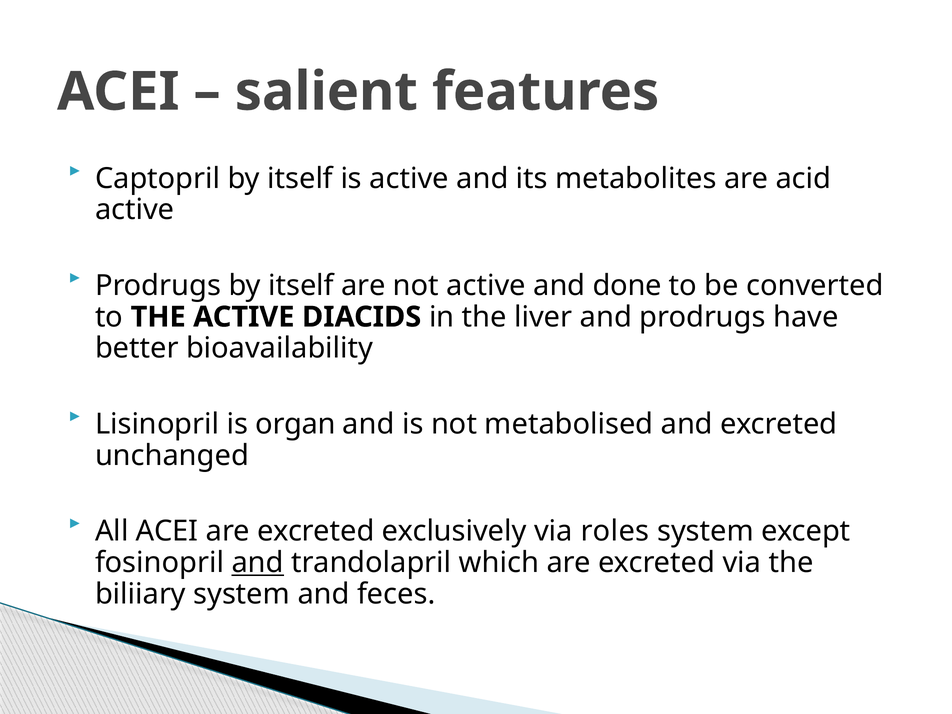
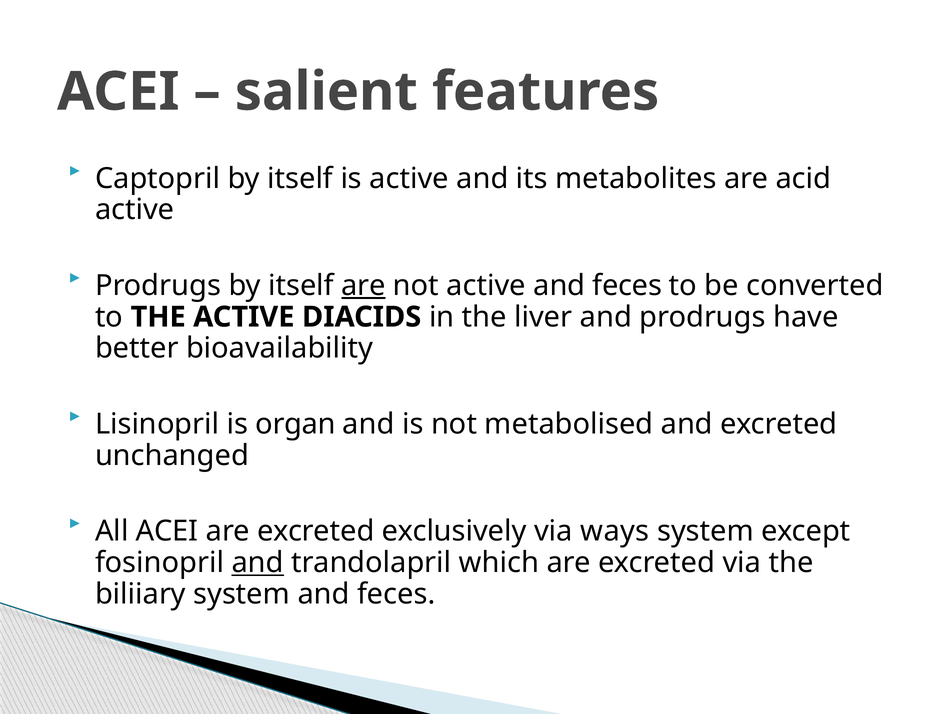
are underline: none -> present (364, 286)
active and done: done -> feces (627, 286)
roles: roles -> ways (615, 531)
